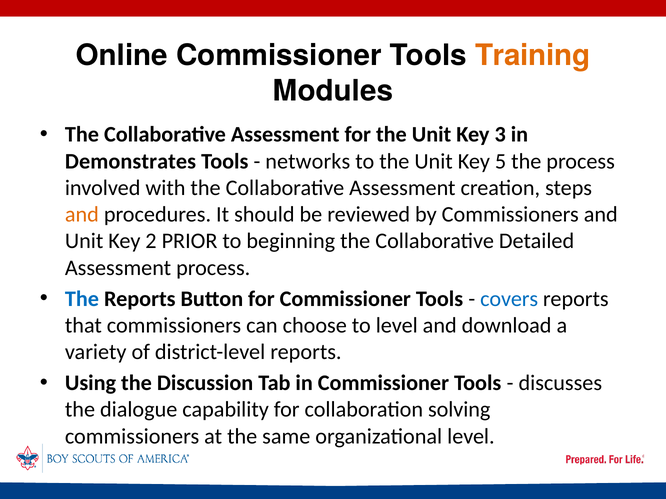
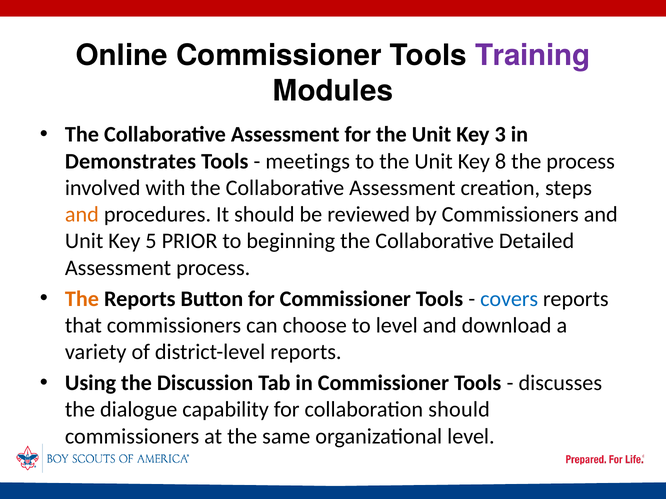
Training colour: orange -> purple (533, 55)
networks: networks -> meetings (308, 161)
5: 5 -> 8 (501, 161)
2: 2 -> 5 (151, 241)
The colour: blue -> orange (82, 299)
collaboration solving: solving -> should (459, 410)
